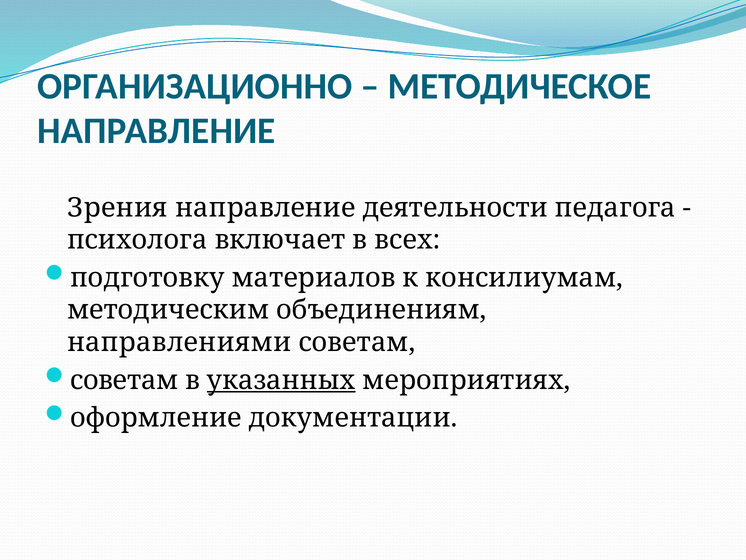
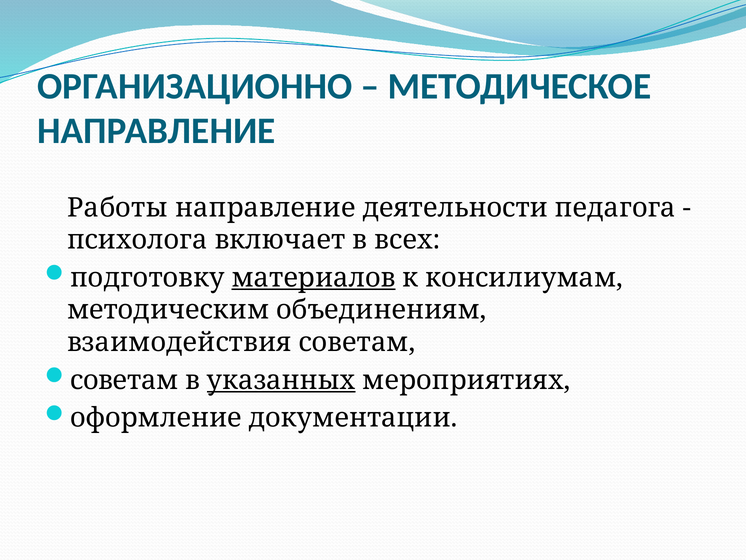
Зрения: Зрения -> Работы (118, 207)
материалов underline: none -> present (314, 277)
направлениями: направлениями -> взаимодействия (179, 342)
